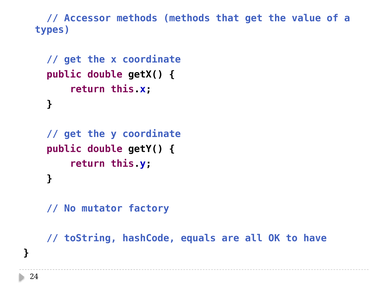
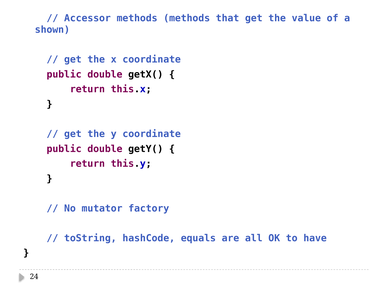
types: types -> shown (52, 30)
